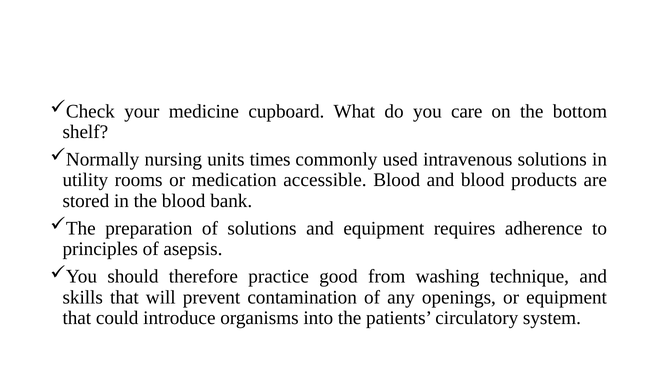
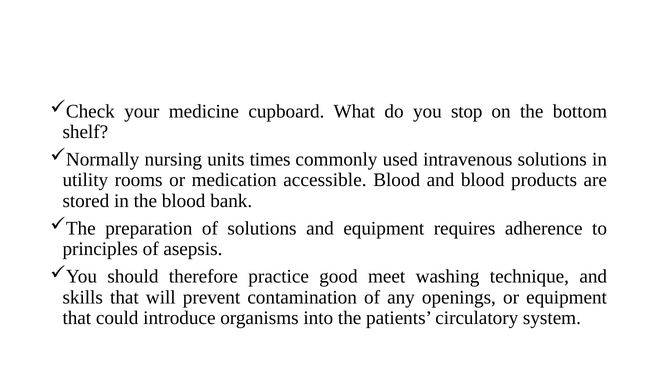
care: care -> stop (467, 111)
from: from -> meet (387, 277)
